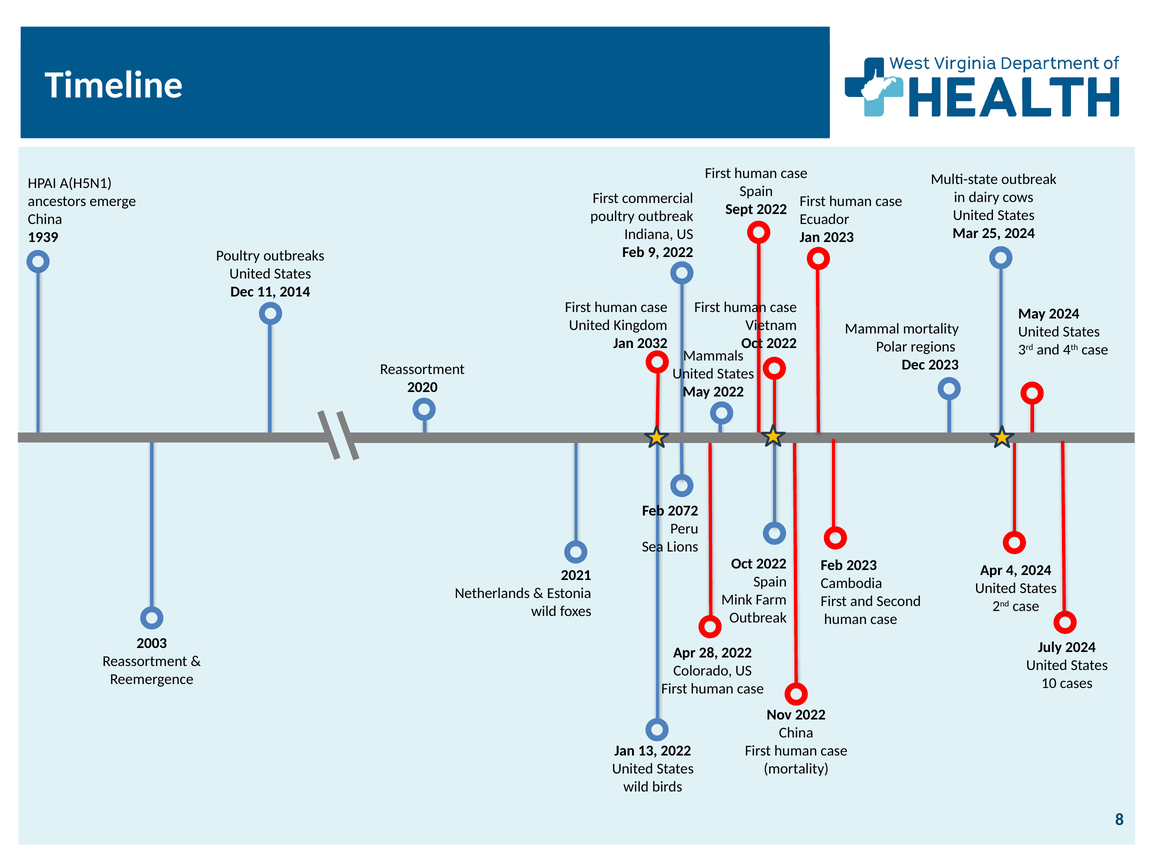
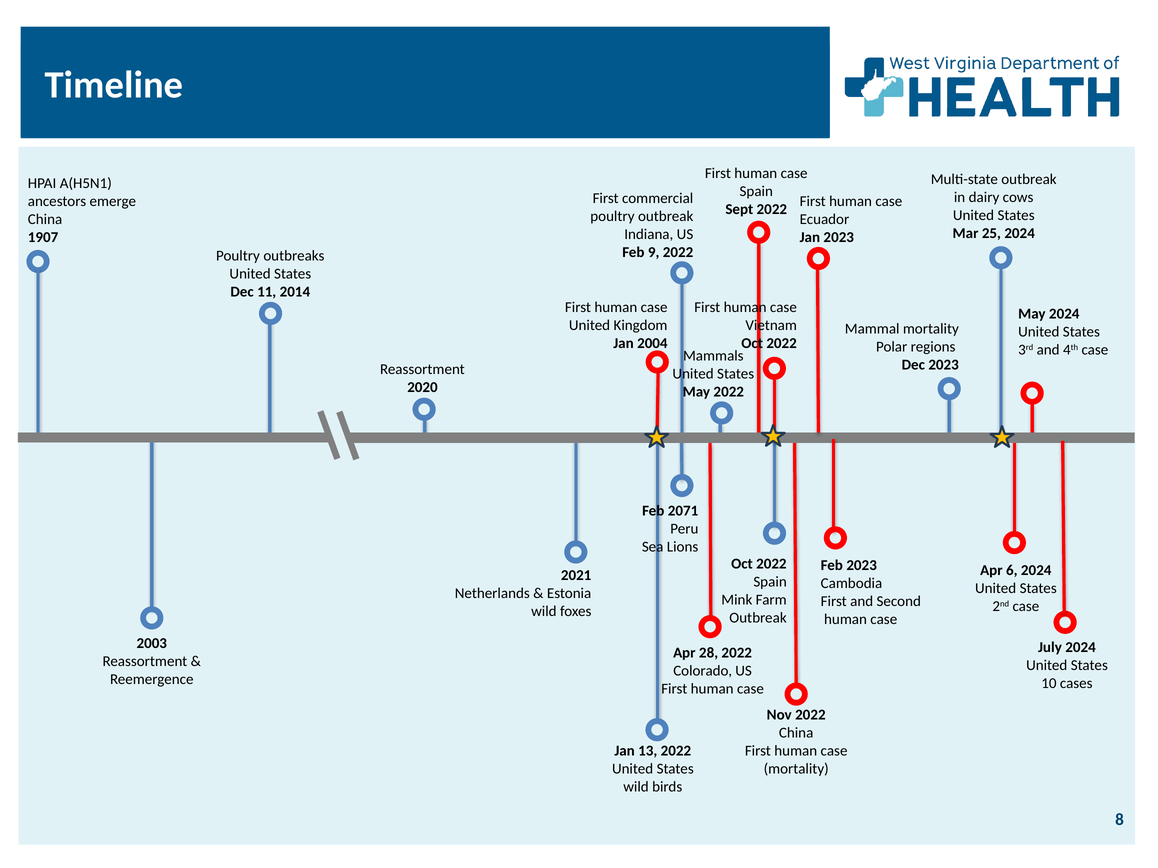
1939: 1939 -> 1907 (43, 238)
2032: 2032 -> 2004 (652, 344)
2072: 2072 -> 2071 (683, 511)
4: 4 -> 6 (1012, 570)
